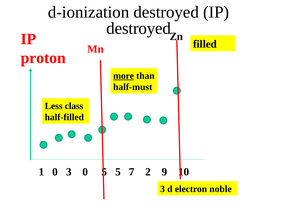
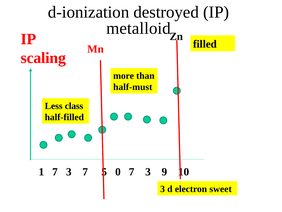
destroyed: destroyed -> metalloid (139, 28)
proton: proton -> scaling (43, 58)
more underline: present -> none (124, 76)
1 0: 0 -> 7 (55, 172)
3 0: 0 -> 7 (85, 172)
5: 5 -> 0 (118, 172)
2: 2 -> 3 (148, 172)
noble: noble -> sweet (221, 188)
